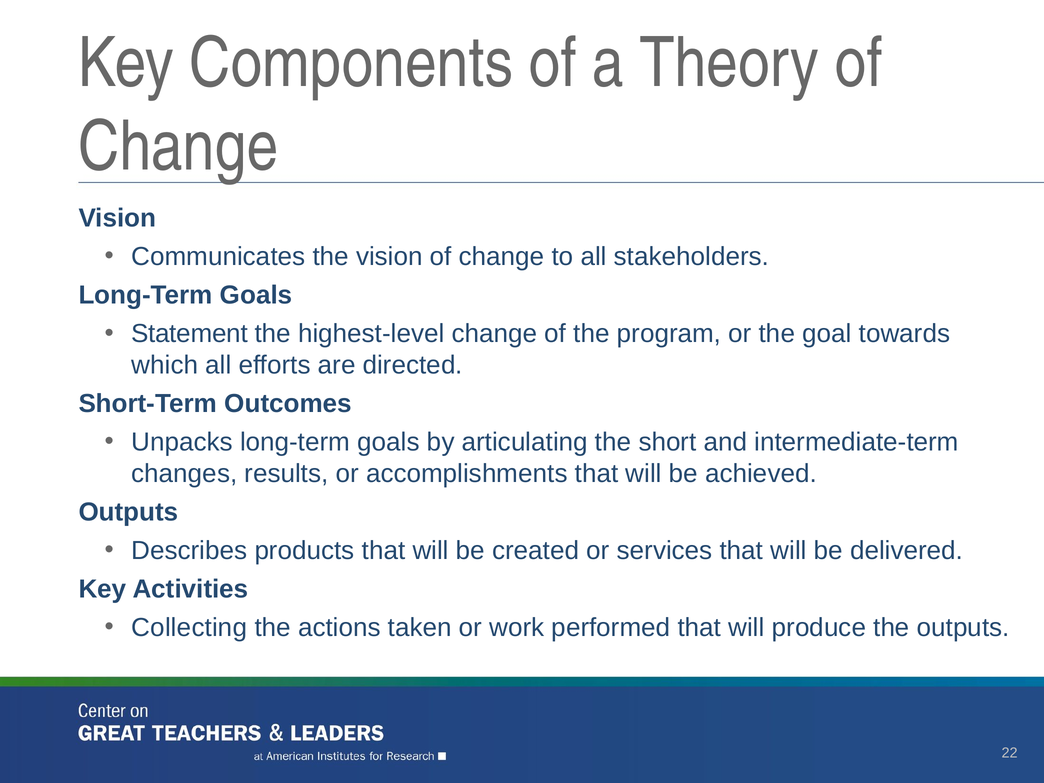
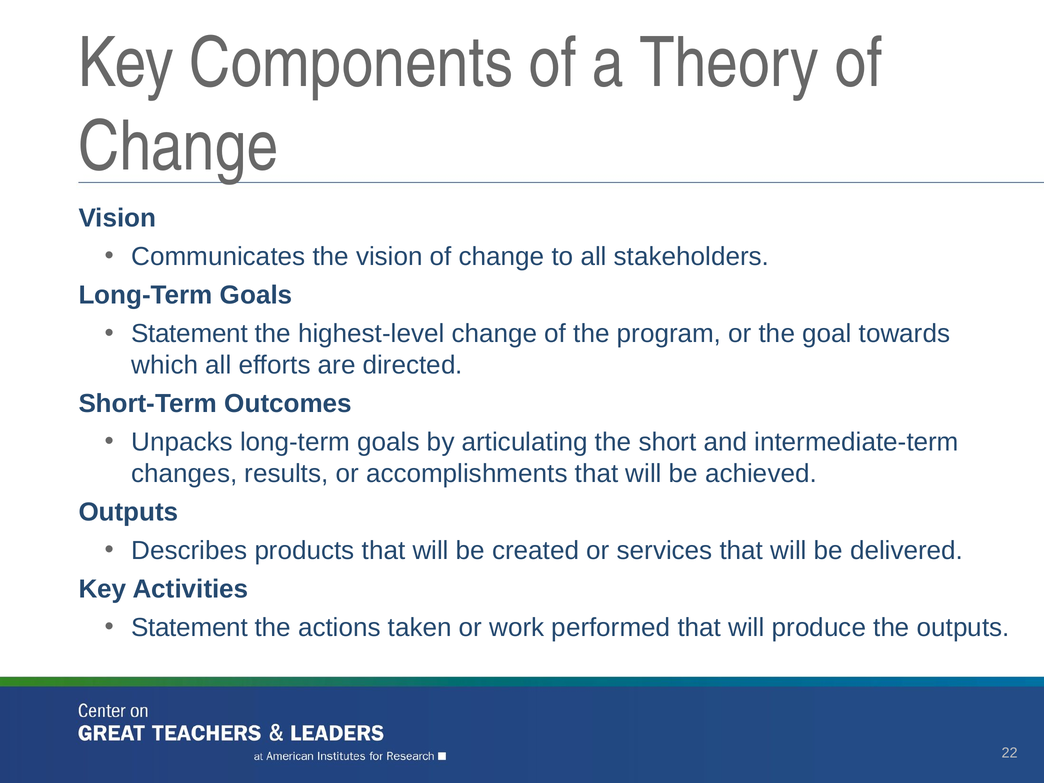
Collecting: Collecting -> Statement (189, 628)
